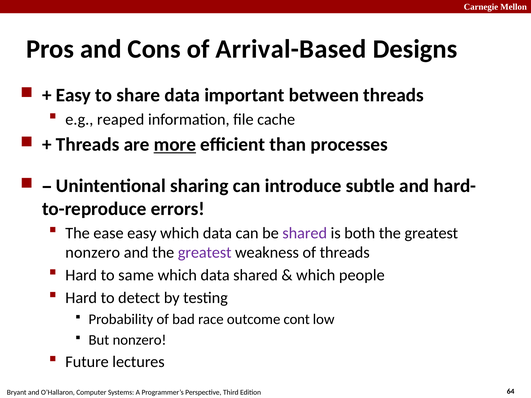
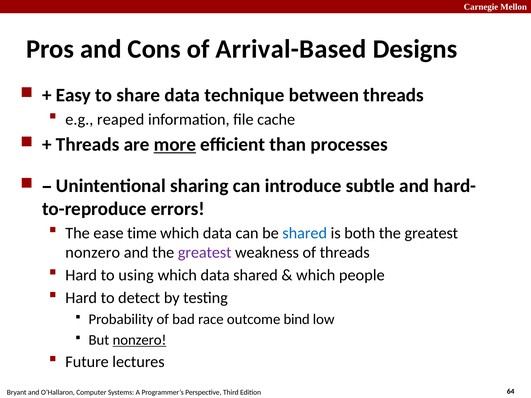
important: important -> technique (244, 95)
ease easy: easy -> time (142, 233)
shared colour: purple -> blue (305, 233)
same: same -> using (136, 275)
cont: cont -> bind (297, 320)
nonzero underline: none -> present (139, 340)
